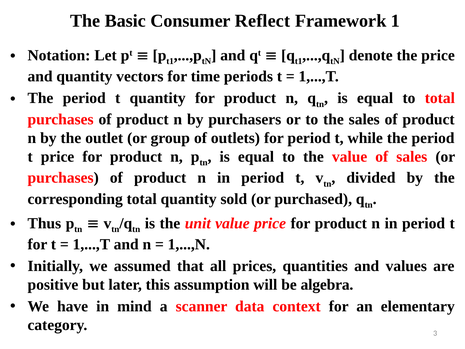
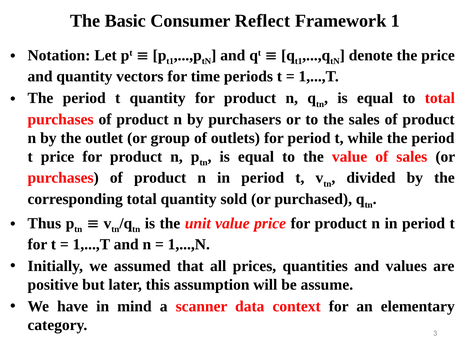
algebra: algebra -> assume (327, 285)
